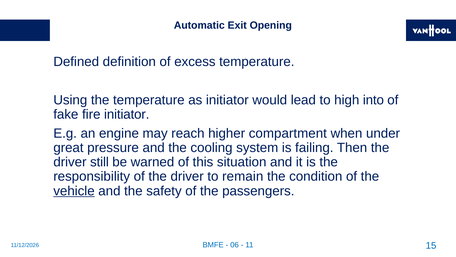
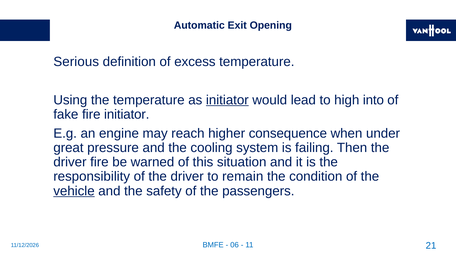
Defined: Defined -> Serious (76, 62)
initiator underline: none -> present (227, 100)
compartment: compartment -> consequence (288, 133)
driver still: still -> fire (99, 162)
15: 15 -> 21 (431, 245)
